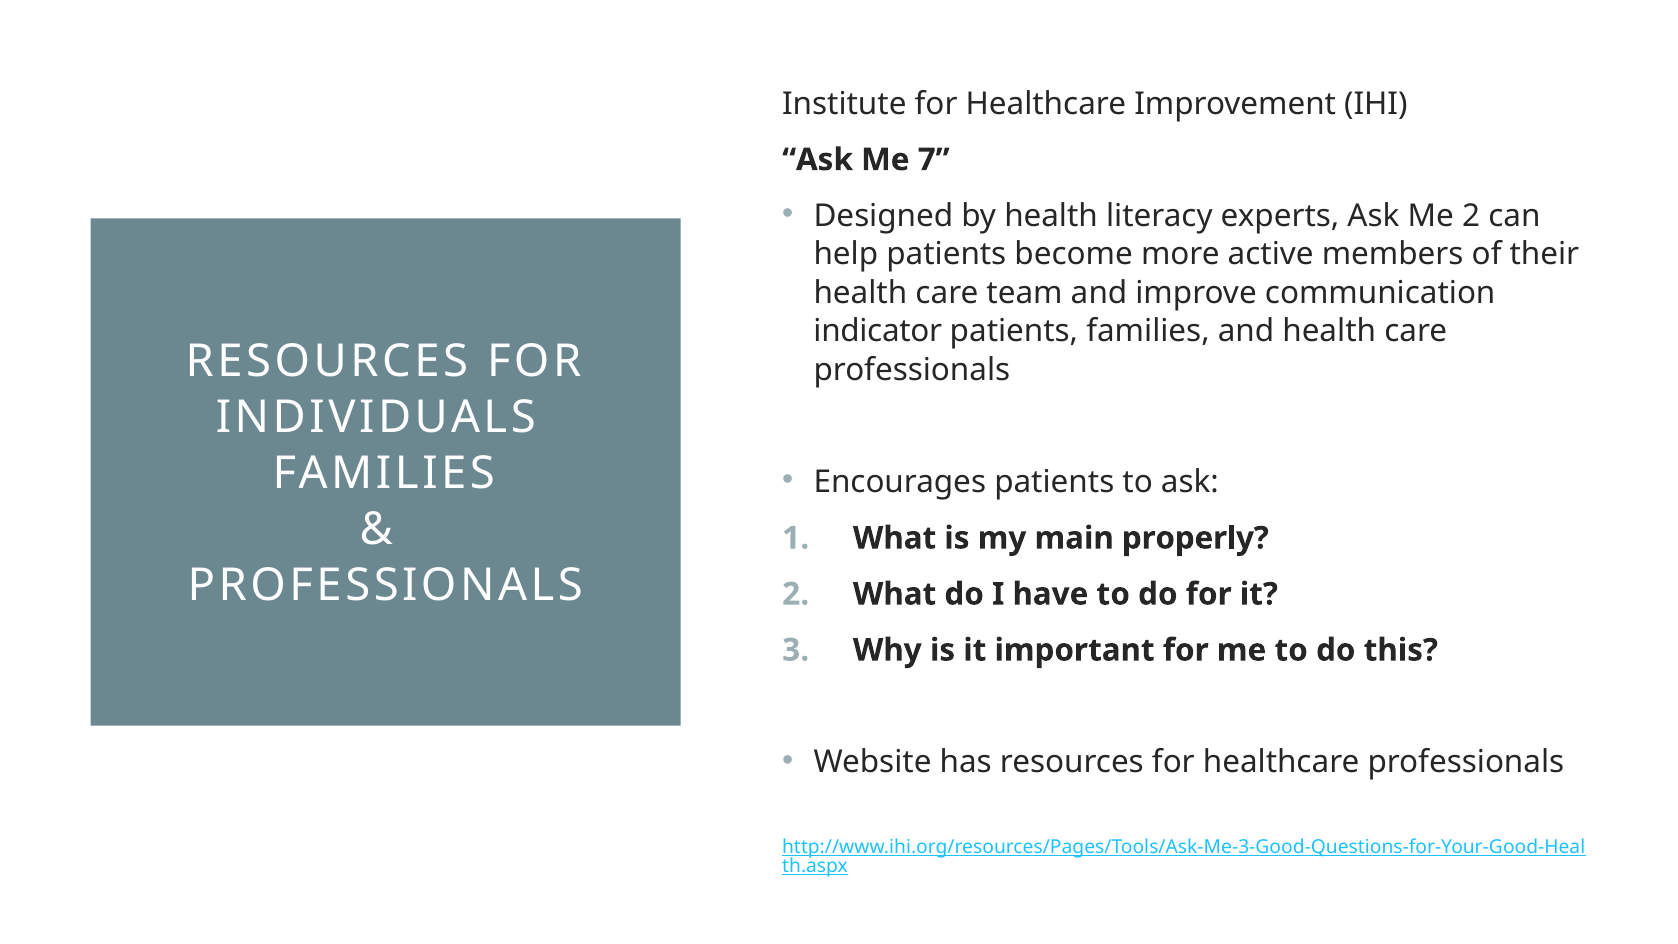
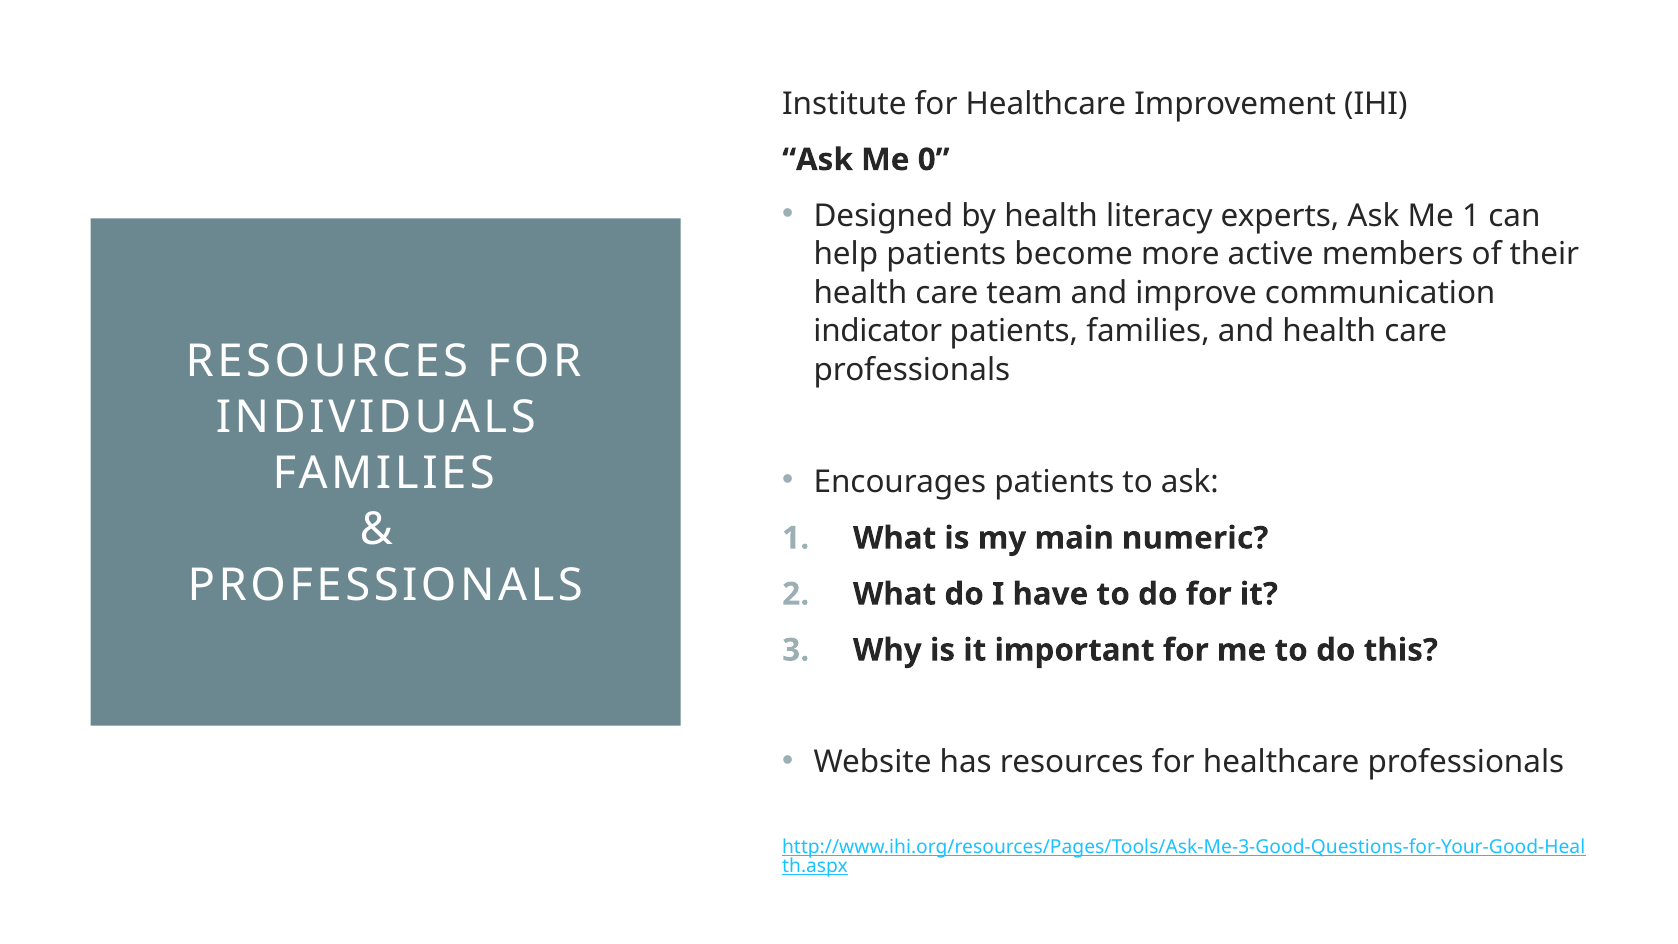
7: 7 -> 0 (934, 160)
Me 2: 2 -> 1 (1471, 216)
properly: properly -> numeric (1195, 538)
